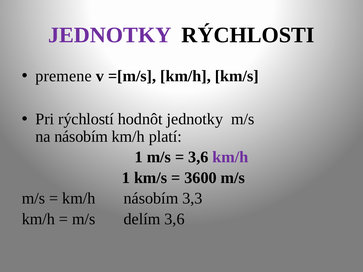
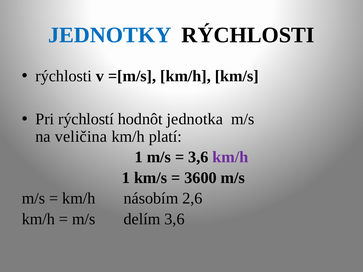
JEDNOTKY colour: purple -> blue (110, 35)
premene: premene -> rýchlosti (64, 76)
hodnôt jednotky: jednotky -> jednotka (195, 119)
na násobím: násobím -> veličina (81, 137)
3,3: 3,3 -> 2,6 (192, 199)
